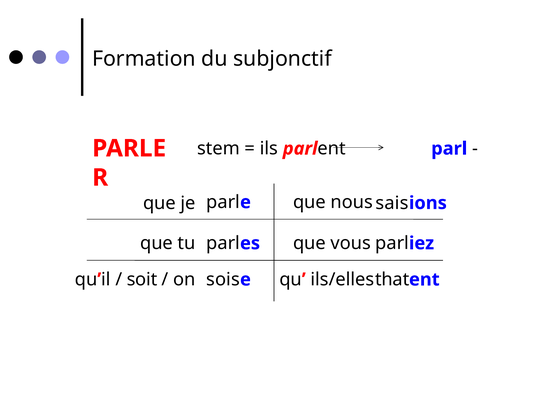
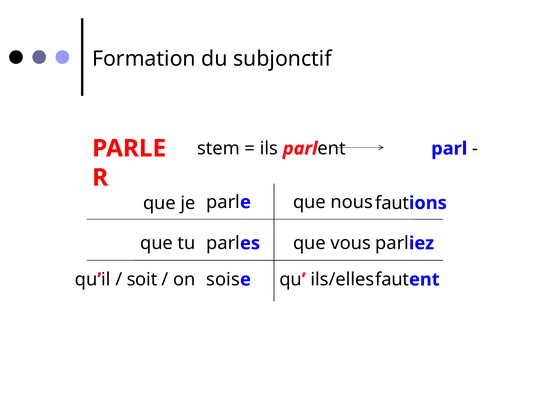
sais: sais -> faut (392, 203)
that: that -> faut (392, 279)
